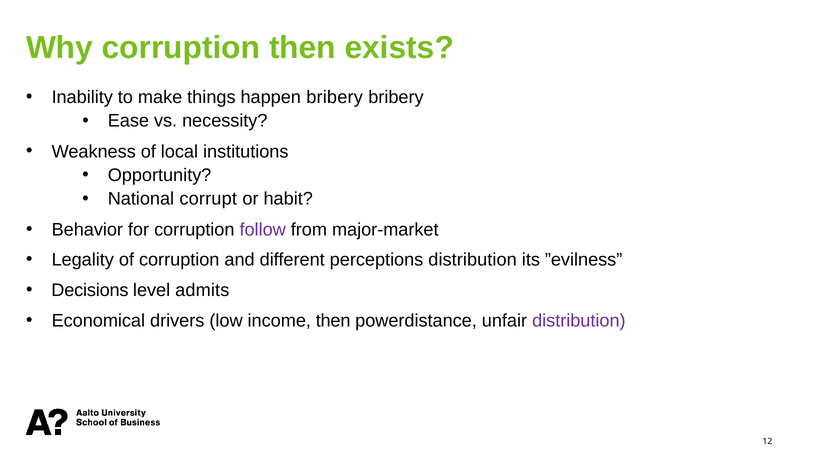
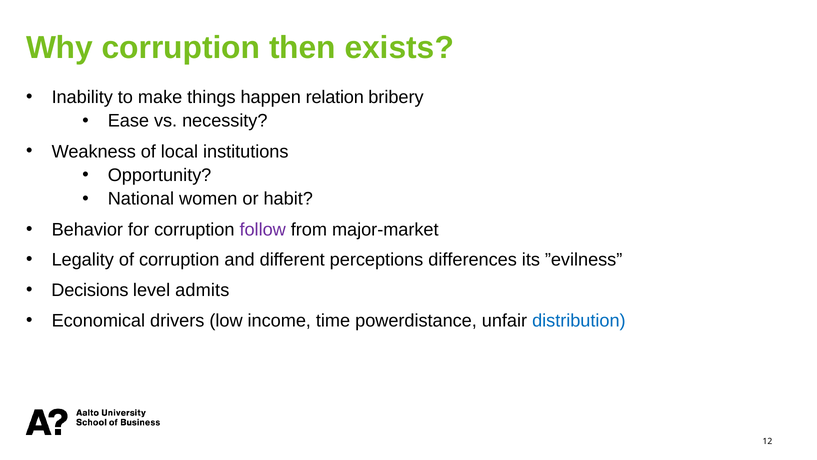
happen bribery: bribery -> relation (335, 97)
corrupt: corrupt -> women (208, 199)
perceptions distribution: distribution -> differences (473, 260)
income then: then -> time (333, 320)
distribution colour: purple -> blue (579, 320)
